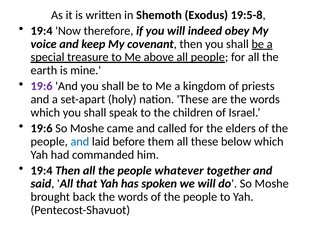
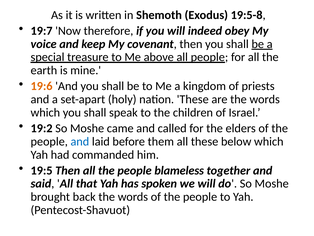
19:4: 19:4 -> 19:7 (42, 31)
19:6 colour: purple -> orange (42, 86)
19:6: 19:6 -> 19:2 (42, 128)
19:4: 19:4 -> 19:5 (42, 170)
whatever: whatever -> blameless (179, 170)
